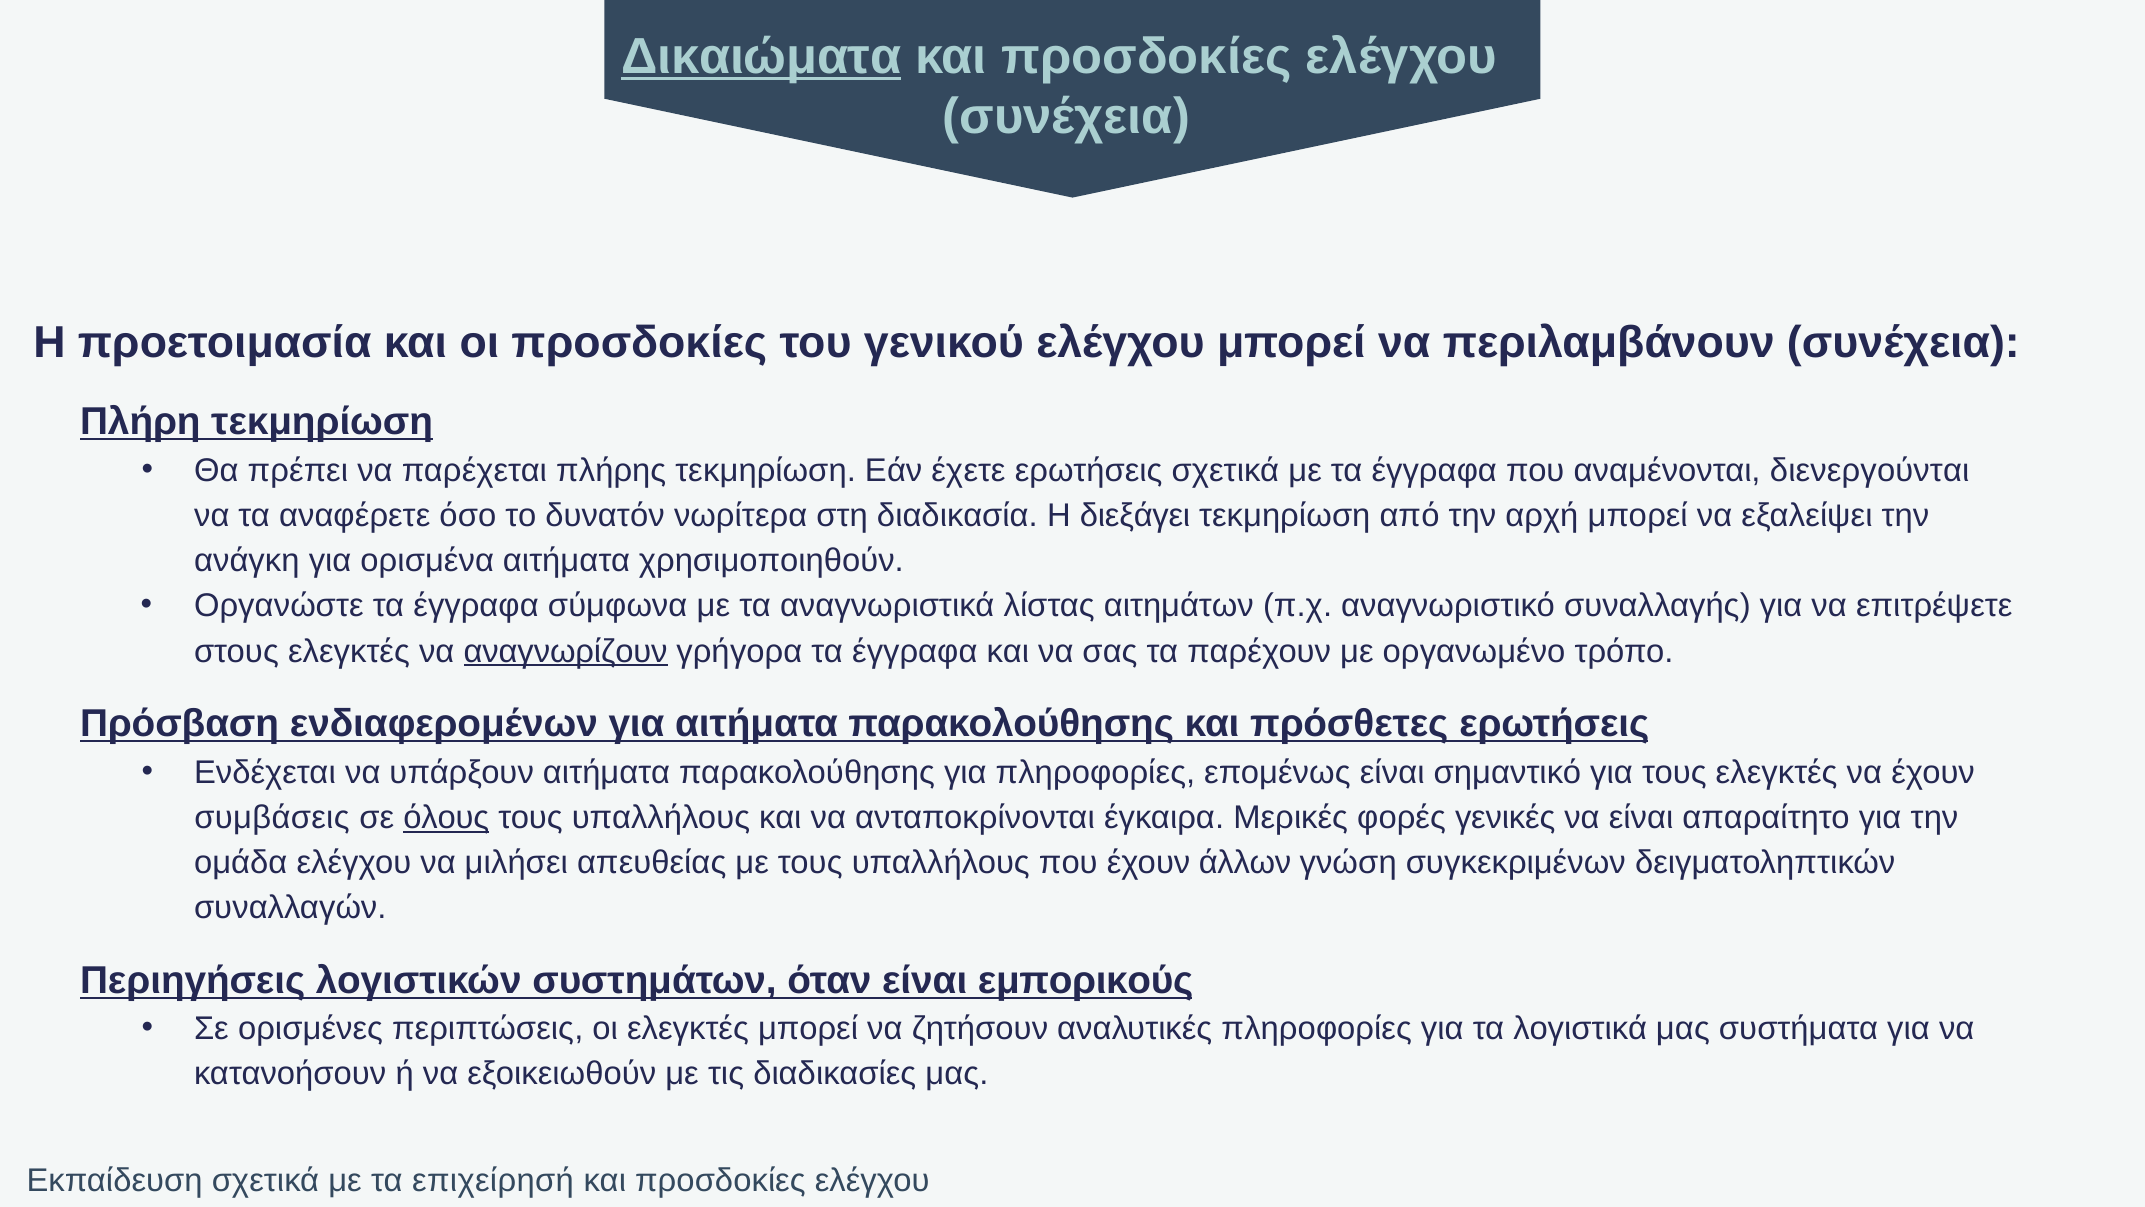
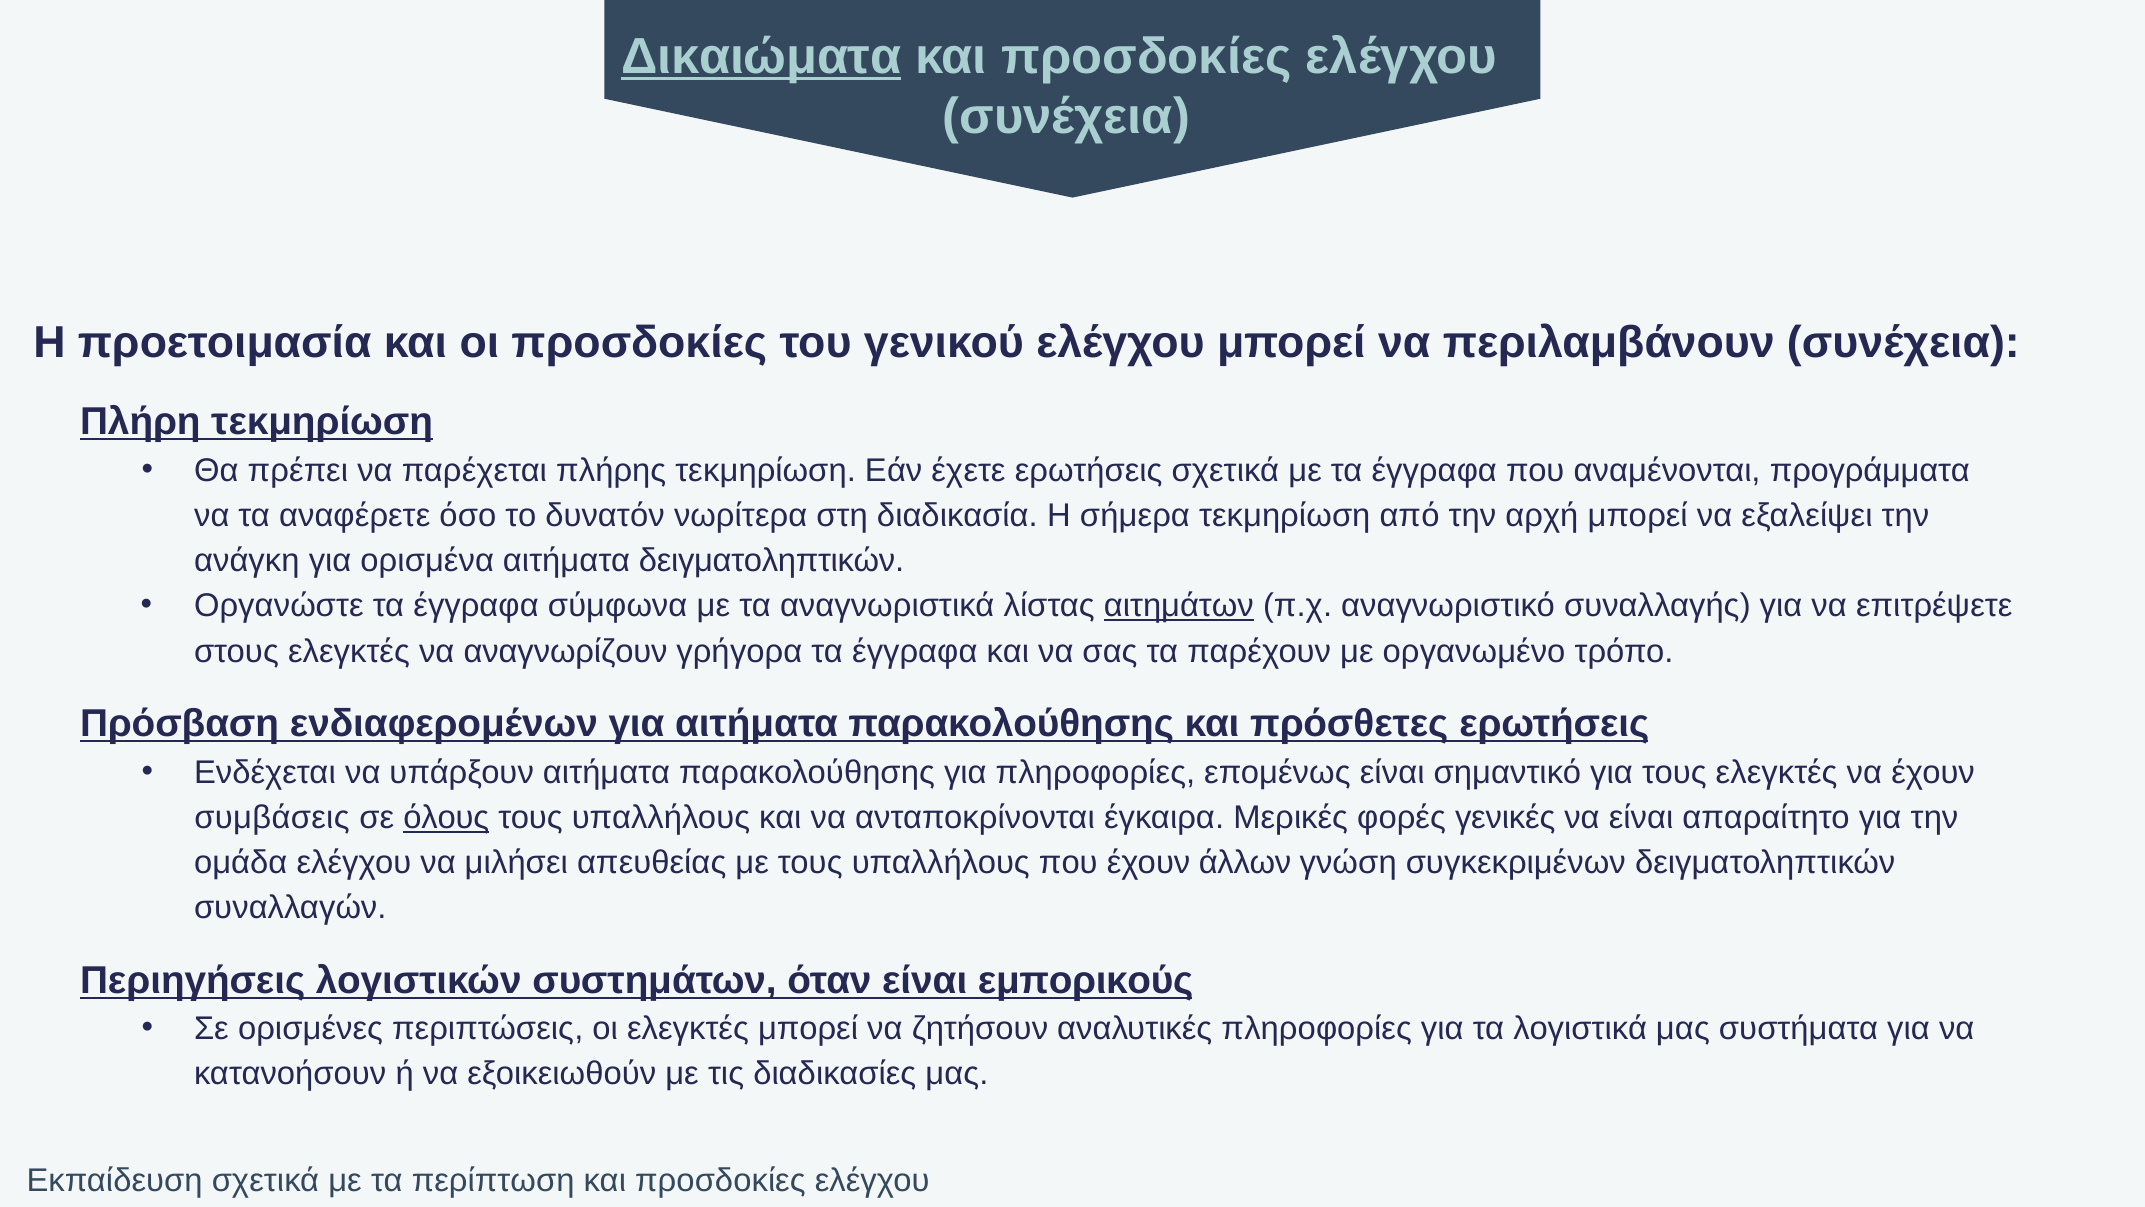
διενεργούνται: διενεργούνται -> προγράμματα (1870, 470)
διεξάγει: διεξάγει -> σήμερα (1135, 515)
αιτήματα χρησιμοποιηθούν: χρησιμοποιηθούν -> δειγματοληπτικών (772, 561)
αιτημάτων underline: none -> present (1179, 606)
αναγνωρίζουν underline: present -> none (566, 651)
επιχείρησή: επιχείρησή -> περίπτωση (493, 1180)
